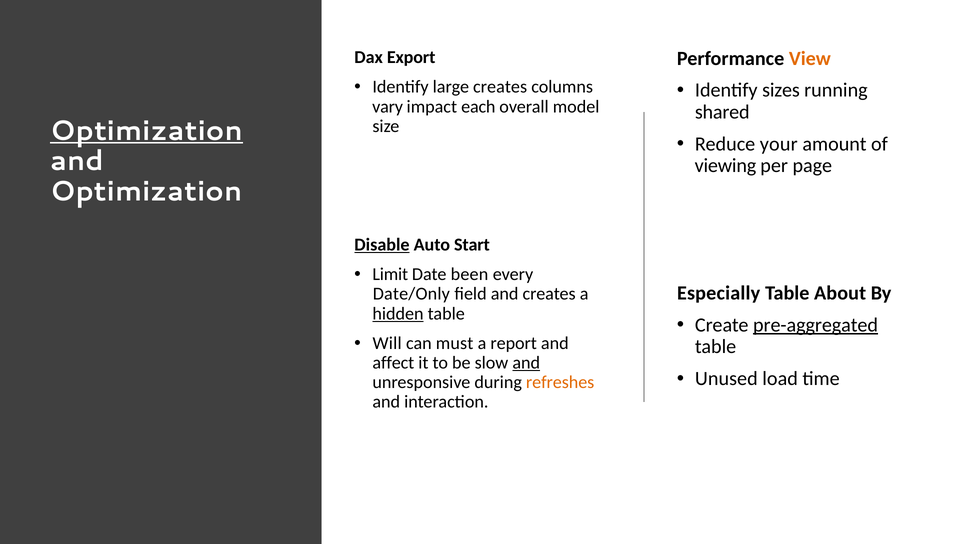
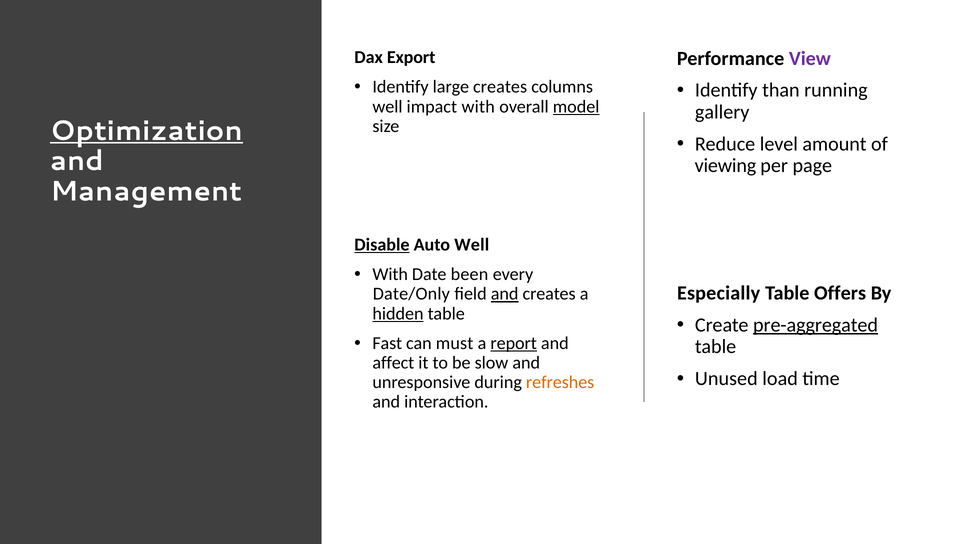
View colour: orange -> purple (810, 58)
sizes: sizes -> than (781, 90)
vary: vary -> well (388, 106)
impact each: each -> with (478, 106)
model underline: none -> present (576, 106)
shared: shared -> gallery (722, 112)
your: your -> level (779, 144)
Optimization: Optimization -> Management (146, 191)
Auto Start: Start -> Well (472, 244)
Limit: Limit -> With (390, 274)
About: About -> Offers (840, 293)
and underline: none -> present (505, 294)
Will: Will -> Fast (387, 343)
report underline: none -> present (514, 343)
and underline: present -> none (526, 362)
